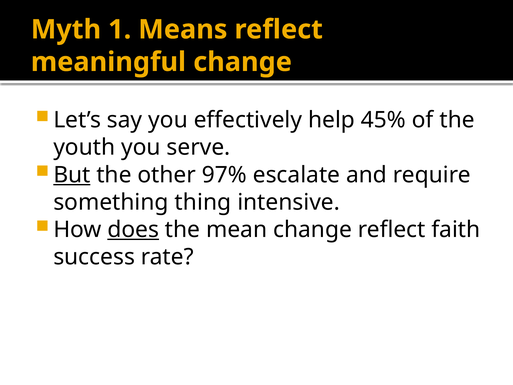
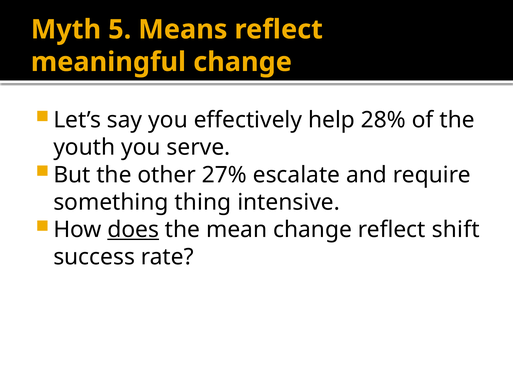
1: 1 -> 5 (120, 29)
45%: 45% -> 28% (383, 120)
But underline: present -> none (72, 175)
97%: 97% -> 27% (224, 175)
faith: faith -> shift (456, 229)
